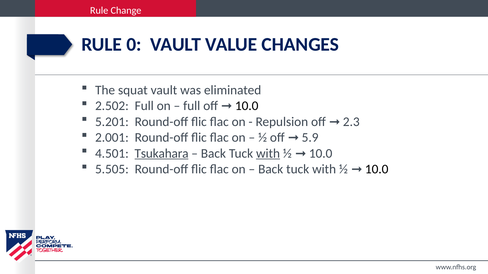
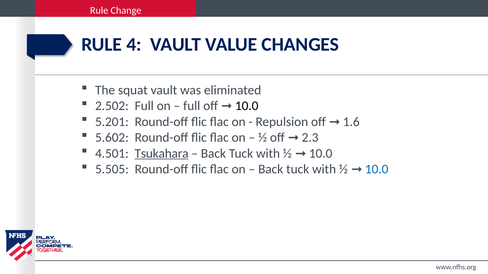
0: 0 -> 4 (134, 45)
2.3: 2.3 -> 1.6 (351, 122)
2.001: 2.001 -> 5.602 (112, 138)
5.9: 5.9 -> 2.3 (310, 138)
with underline: present -> none (268, 154)
10.0 colour: black -> blue (377, 170)
